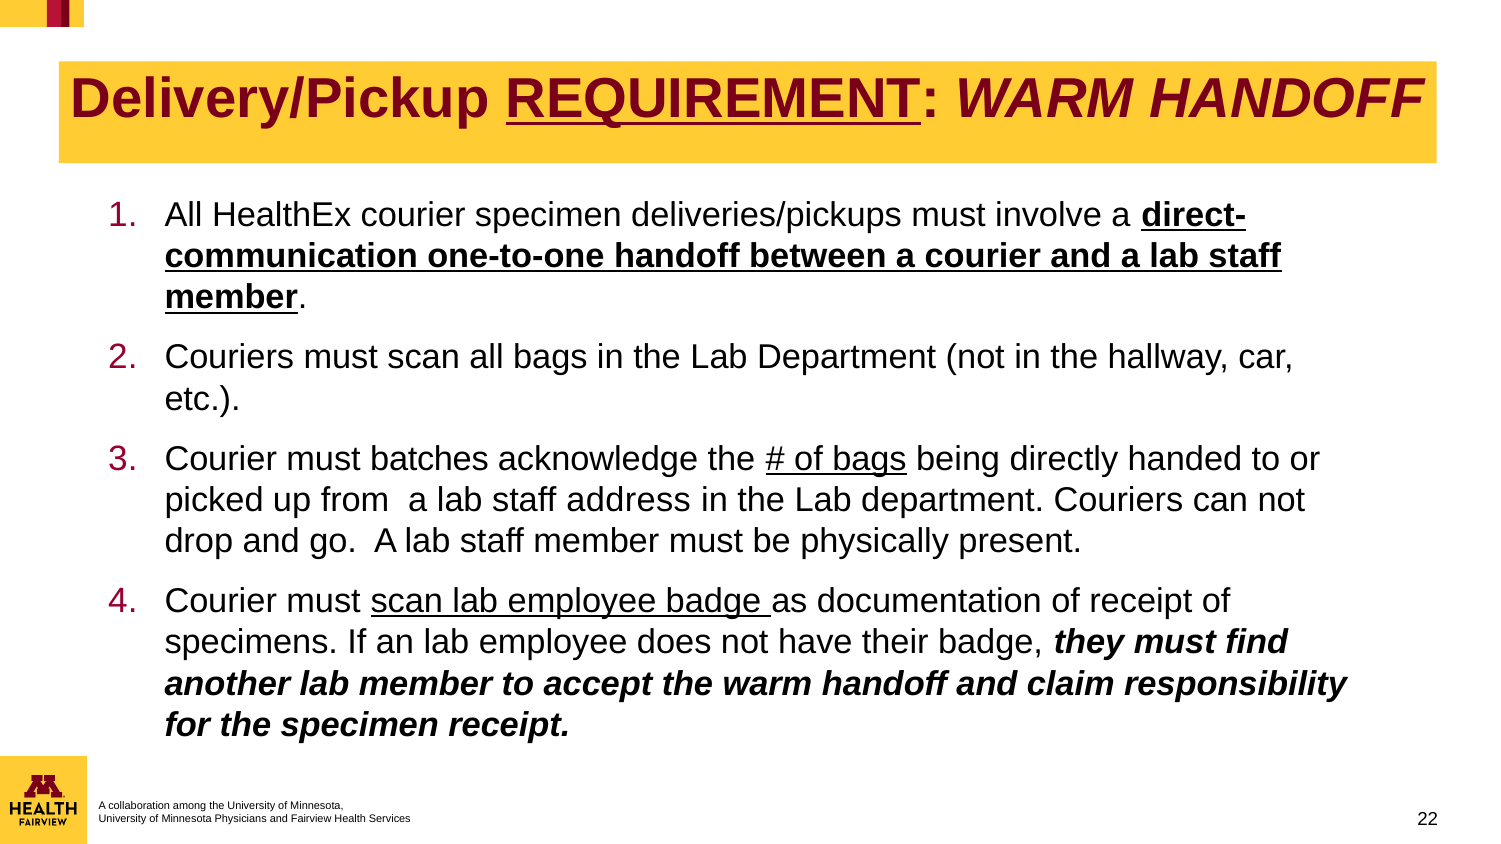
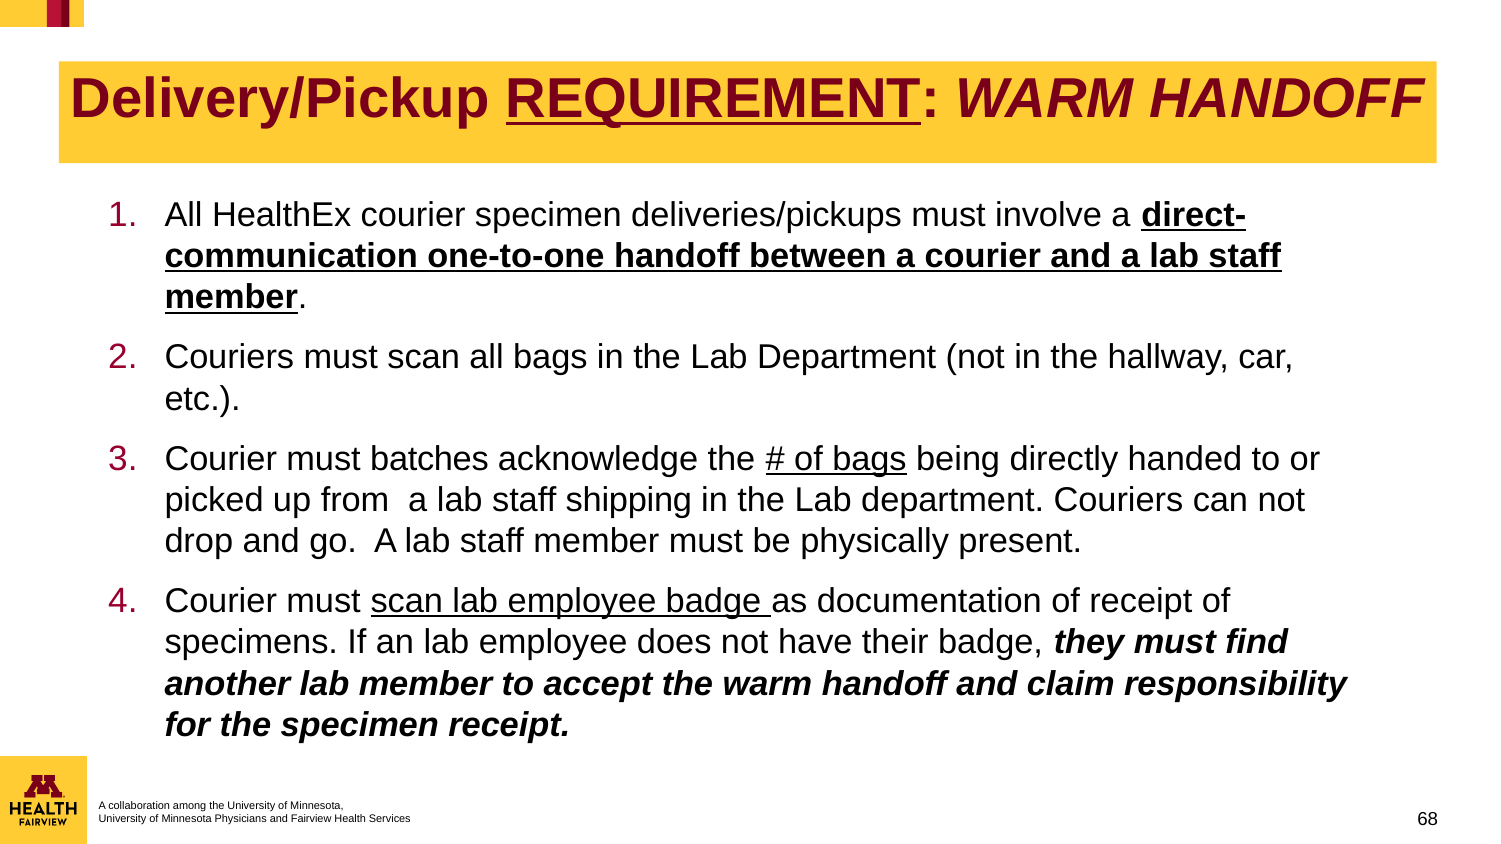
address: address -> shipping (629, 500)
22: 22 -> 68 (1428, 820)
